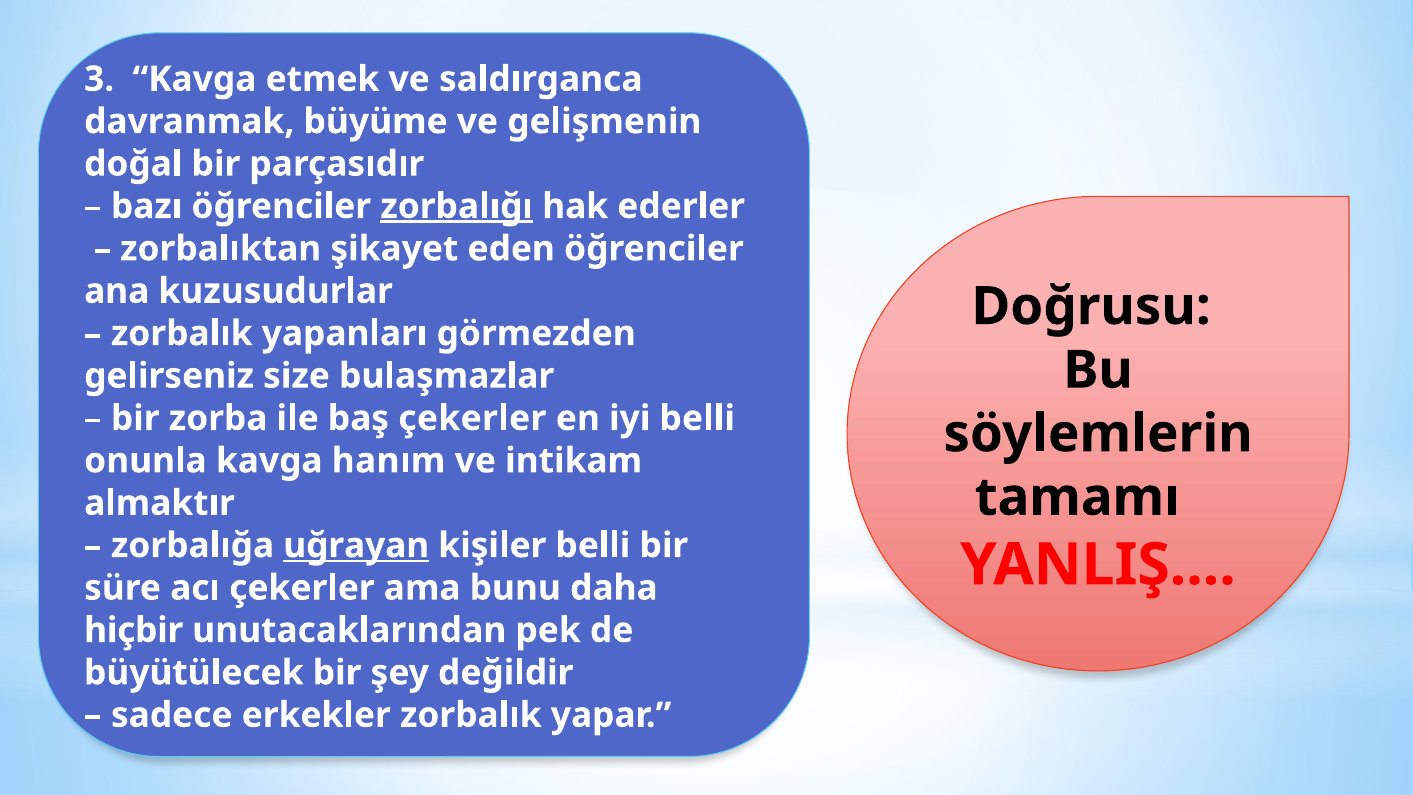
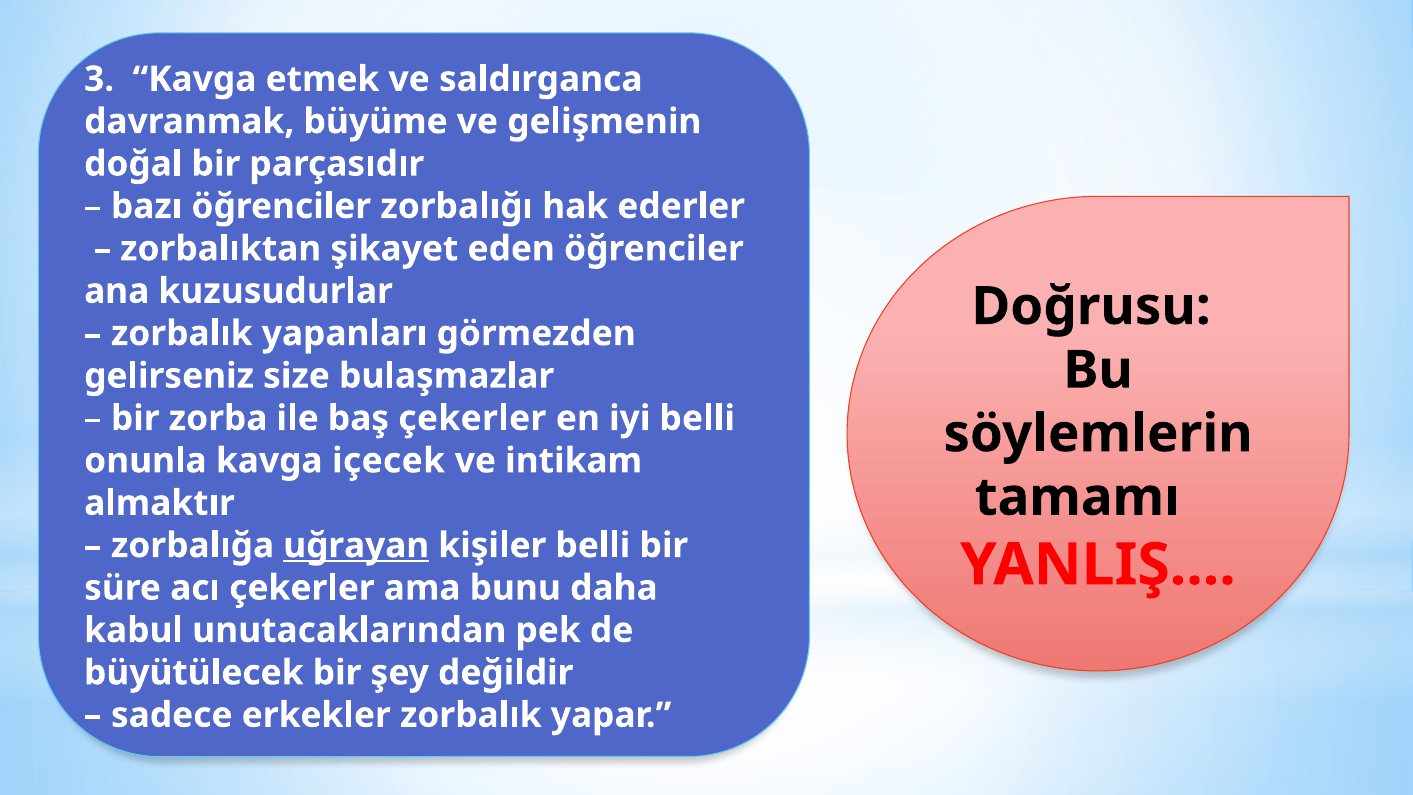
zorbalığı underline: present -> none (457, 206)
hanım: hanım -> içecek (388, 461)
hiçbir: hiçbir -> kabul (134, 630)
